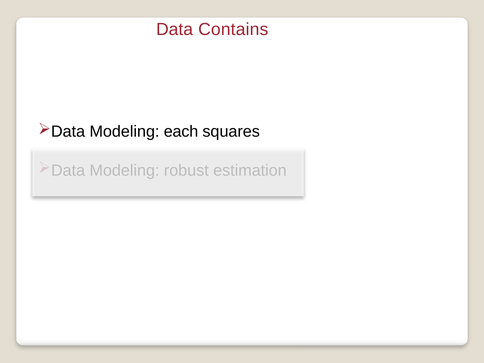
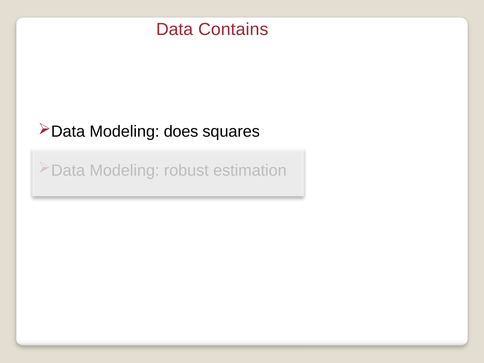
each: each -> does (181, 132)
